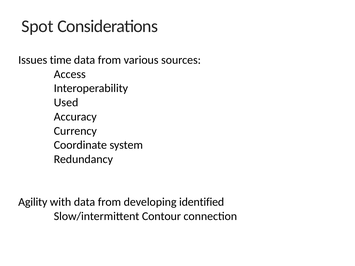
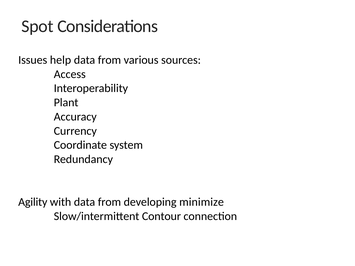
time: time -> help (61, 60)
Used: Used -> Plant (66, 103)
identified: identified -> minimize (202, 202)
